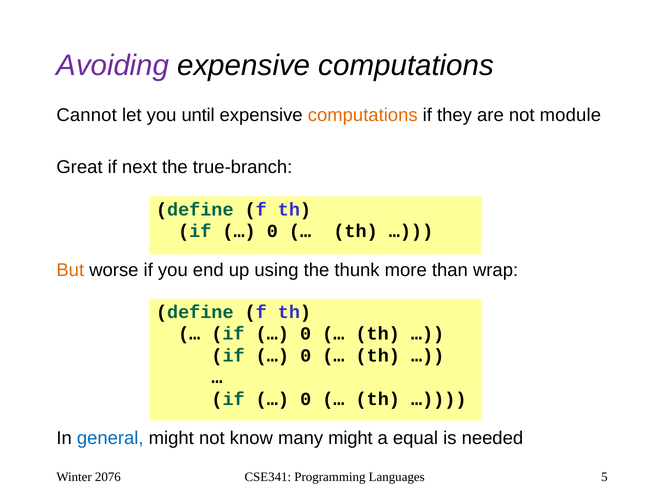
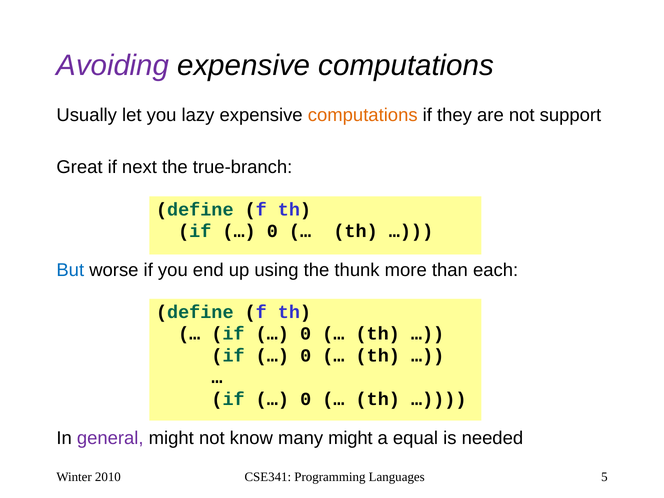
Cannot: Cannot -> Usually (87, 115)
until: until -> lazy (198, 115)
module: module -> support (570, 115)
But colour: orange -> blue (70, 270)
wrap: wrap -> each (496, 270)
general colour: blue -> purple (110, 438)
2076: 2076 -> 2010 (108, 477)
